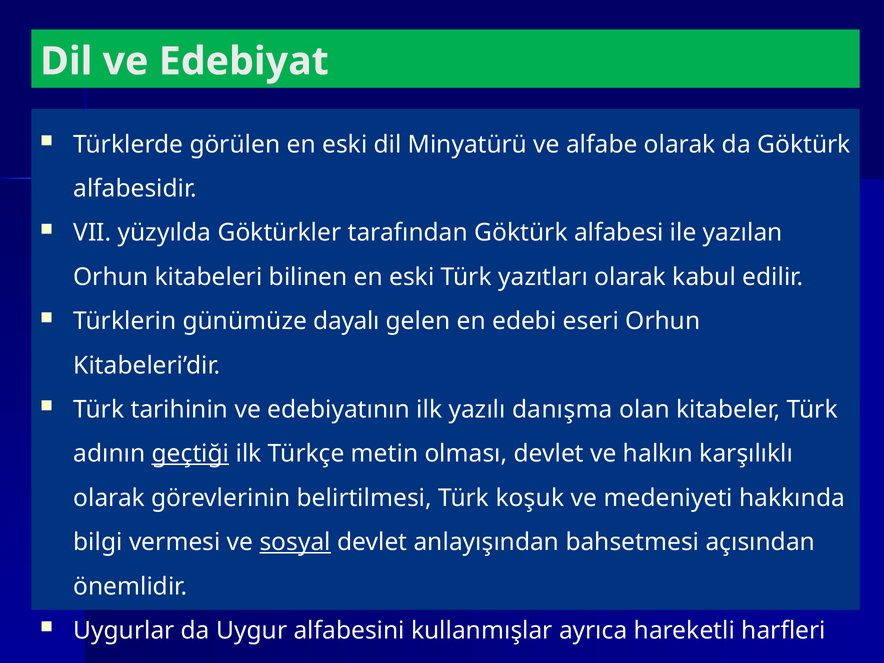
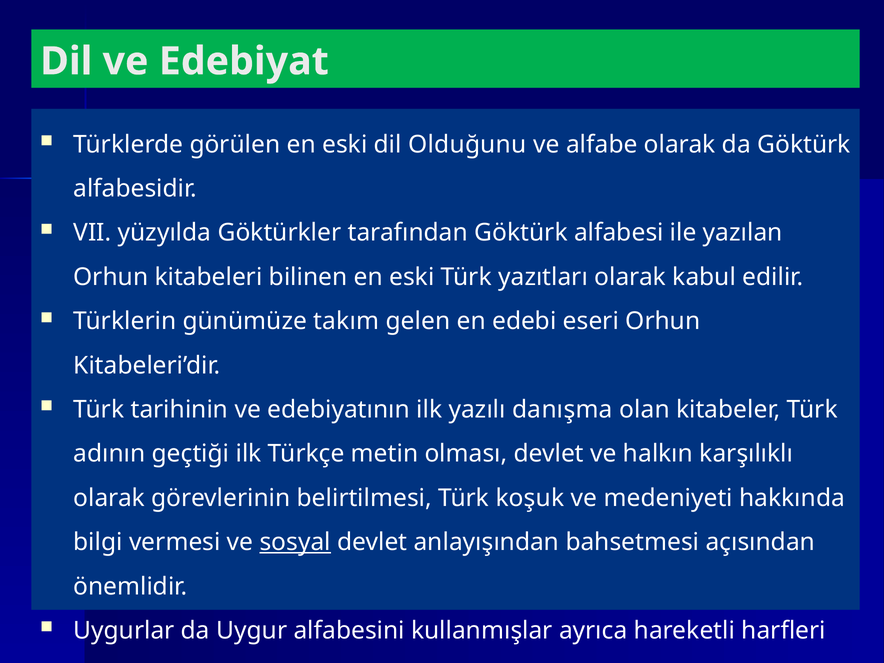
Minyatürü: Minyatürü -> Olduğunu (467, 144)
dayalı: dayalı -> takım (346, 321)
geçtiği underline: present -> none (190, 454)
